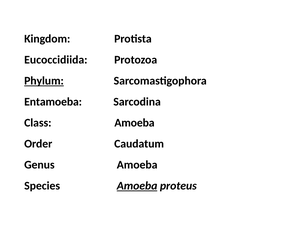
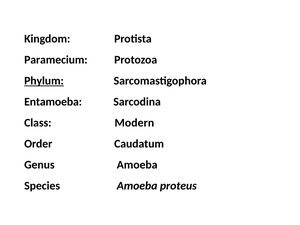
Eucoccidiida: Eucoccidiida -> Paramecium (56, 60)
Class Amoeba: Amoeba -> Modern (134, 123)
Amoeba underline: present -> none (137, 186)
